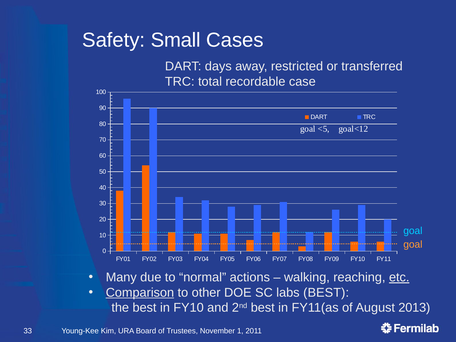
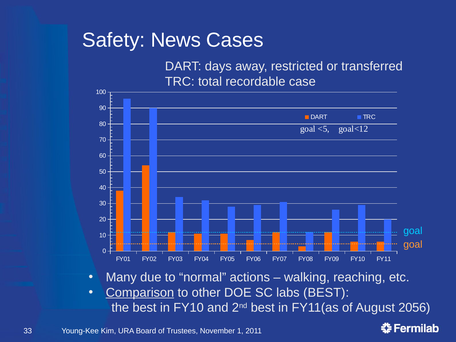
Small: Small -> News (176, 40)
etc underline: present -> none (399, 277)
2013: 2013 -> 2056 (414, 308)
